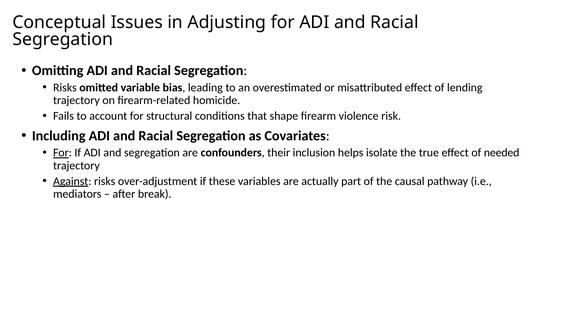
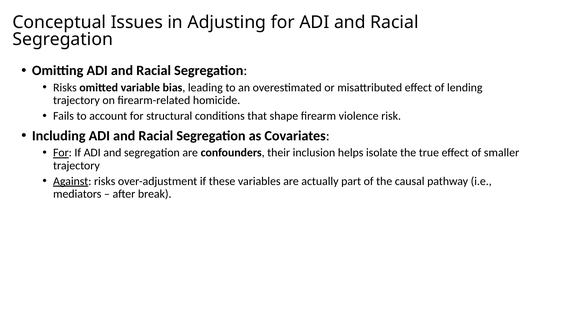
needed: needed -> smaller (502, 153)
